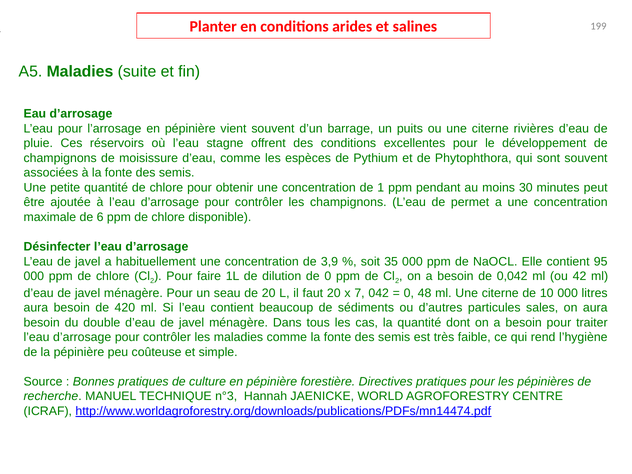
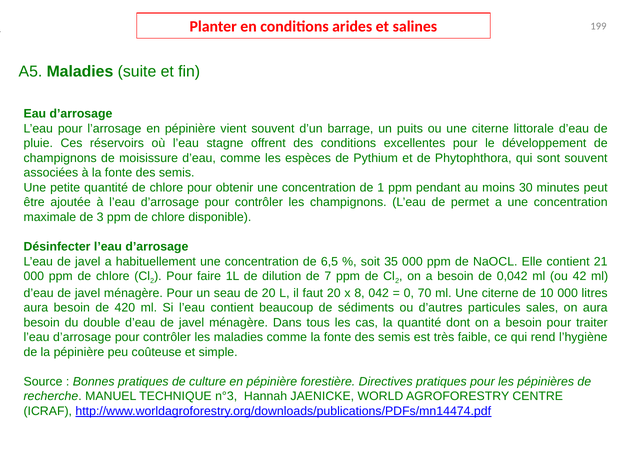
rivières: rivières -> littorale (534, 129)
6: 6 -> 3 (100, 217)
3,9: 3,9 -> 6,5 (330, 261)
95: 95 -> 21 (601, 261)
de 0: 0 -> 7 (328, 276)
7: 7 -> 8 (360, 293)
48: 48 -> 70 (425, 293)
